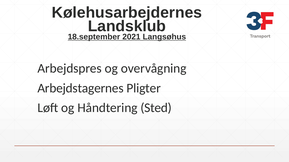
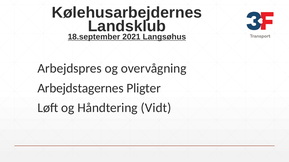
Sted: Sted -> Vidt (156, 108)
